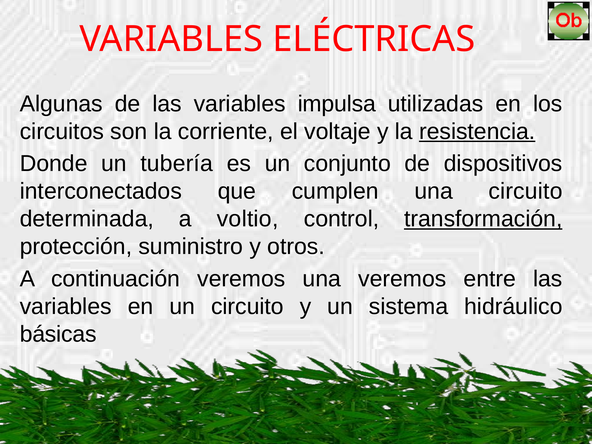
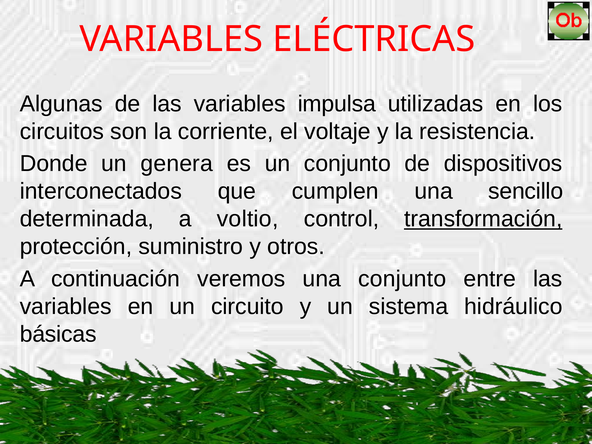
resistencia underline: present -> none (477, 131)
tubería: tubería -> genera (177, 164)
una circuito: circuito -> sencillo (526, 191)
una veremos: veremos -> conjunto (402, 279)
